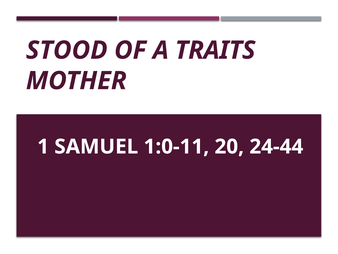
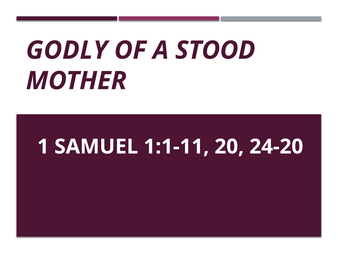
STOOD: STOOD -> GODLY (67, 50)
TRAITS: TRAITS -> STOOD (215, 50)
1:0-11: 1:0-11 -> 1:1-11 (176, 146)
24-44: 24-44 -> 24-20 (276, 146)
